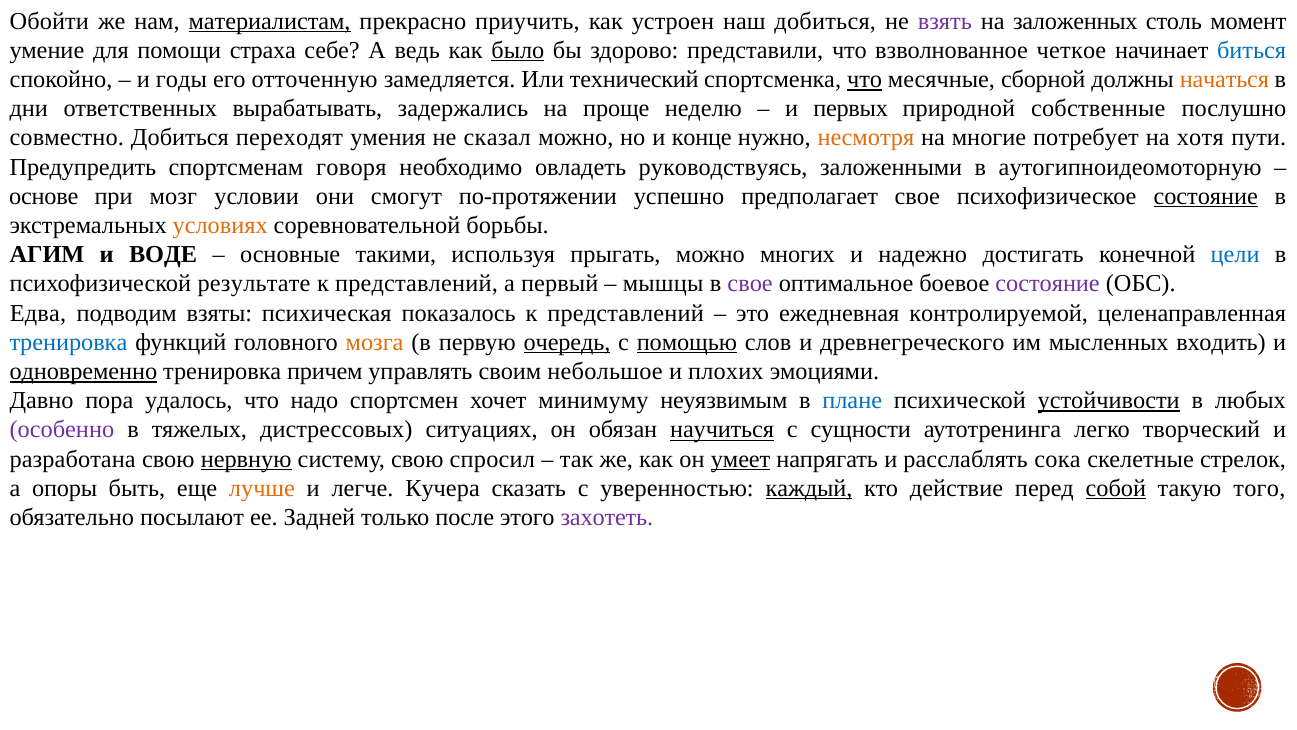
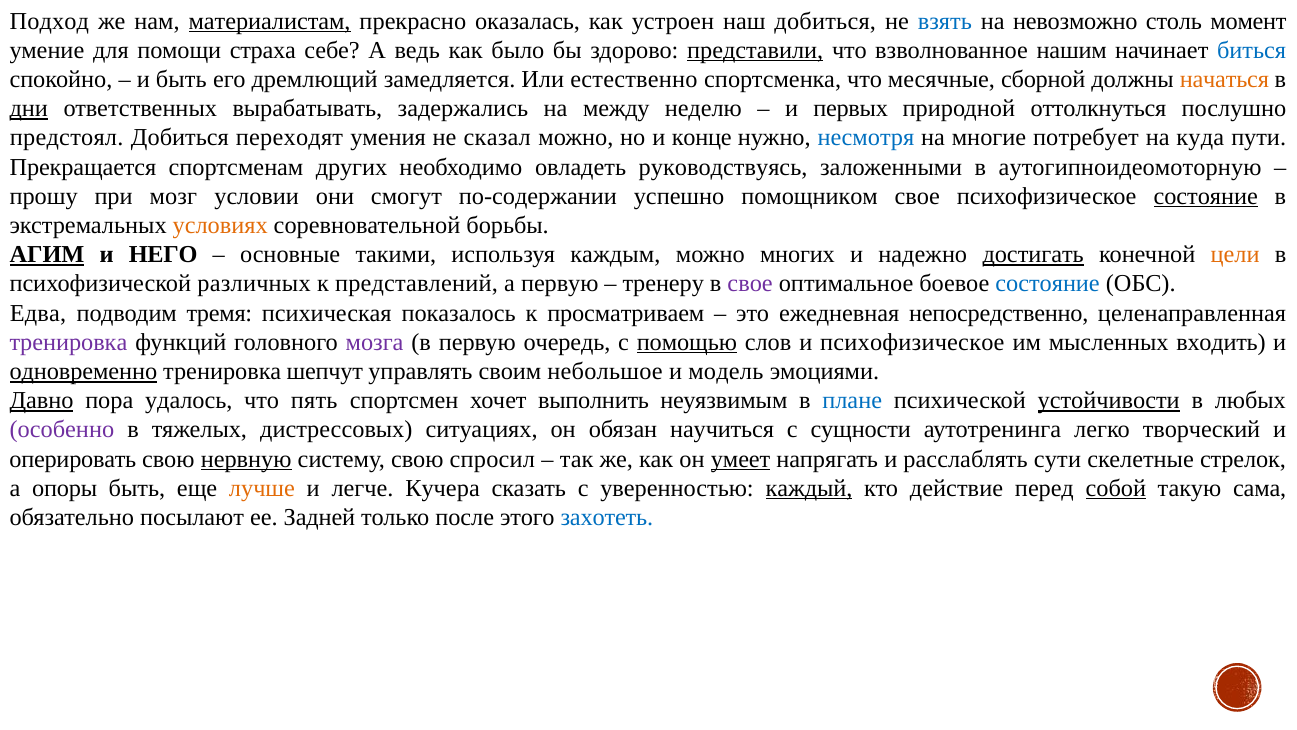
Обойти: Обойти -> Подход (49, 21)
приучить: приучить -> оказалась (528, 21)
взять colour: purple -> blue (945, 21)
заложенных: заложенных -> невозможно (1075, 21)
было underline: present -> none (518, 50)
представили underline: none -> present (755, 50)
четкое: четкое -> нашим (1072, 50)
и годы: годы -> быть (181, 79)
отточенную: отточенную -> дремлющий (315, 79)
технический: технический -> естественно (634, 79)
что underline: present -> none (865, 79)
дни underline: none -> present (29, 109)
проще: проще -> между (616, 109)
собственные: собственные -> оттолкнуться (1098, 109)
совместно: совместно -> предстоял (67, 138)
несмотря colour: orange -> blue (866, 138)
хотя: хотя -> куда (1200, 138)
Предупредить: Предупредить -> Прекращается (83, 167)
говоря: говоря -> других (352, 167)
основе: основе -> прошу (44, 196)
по-протяжении: по-протяжении -> по-содержании (538, 196)
предполагает: предполагает -> помощником (810, 196)
АГИМ underline: none -> present (47, 254)
ВОДЕ: ВОДЕ -> НЕГО (163, 254)
прыгать: прыгать -> каждым (615, 254)
достигать underline: none -> present (1033, 254)
цели colour: blue -> orange (1235, 254)
результате: результате -> различных (254, 284)
а первый: первый -> первую (560, 284)
мышцы: мышцы -> тренеру (663, 284)
состояние colour: purple -> blue (1048, 284)
взяты: взяты -> тремя (219, 313)
представлений: представлений -> просматриваем (626, 313)
контролируемой: контролируемой -> непосредственно (999, 313)
тренировка colour: blue -> purple (68, 342)
мозга colour: orange -> purple (375, 342)
очередь underline: present -> none (567, 342)
и древнегреческого: древнегреческого -> психофизическое (912, 342)
причем: причем -> шепчут (325, 371)
плохих: плохих -> модель (726, 371)
Давно underline: none -> present (42, 400)
надо: надо -> пять (314, 400)
минимуму: минимуму -> выполнить (594, 400)
научиться underline: present -> none (722, 430)
разработана: разработана -> оперировать (73, 459)
сока: сока -> сути (1058, 459)
того: того -> сама (1260, 488)
захотеть colour: purple -> blue (607, 517)
